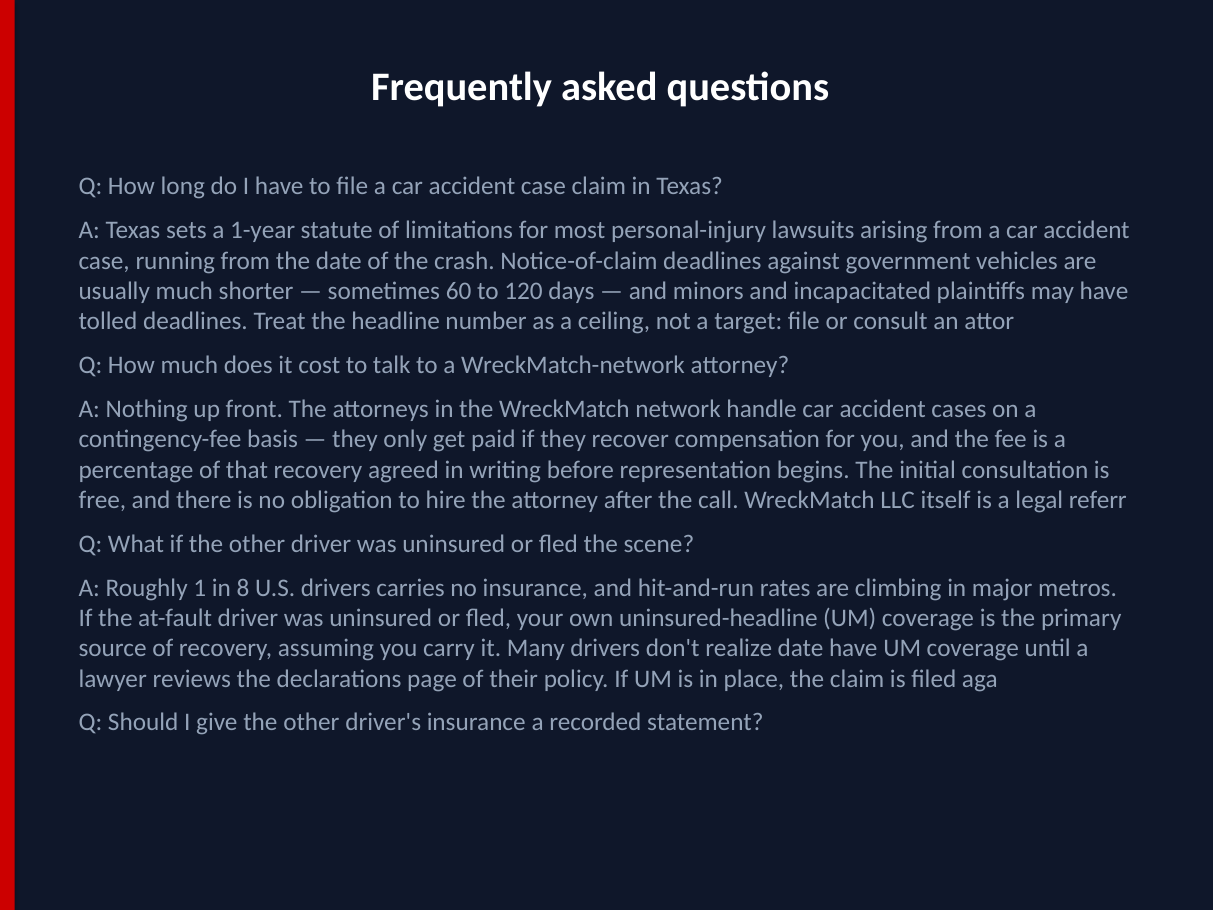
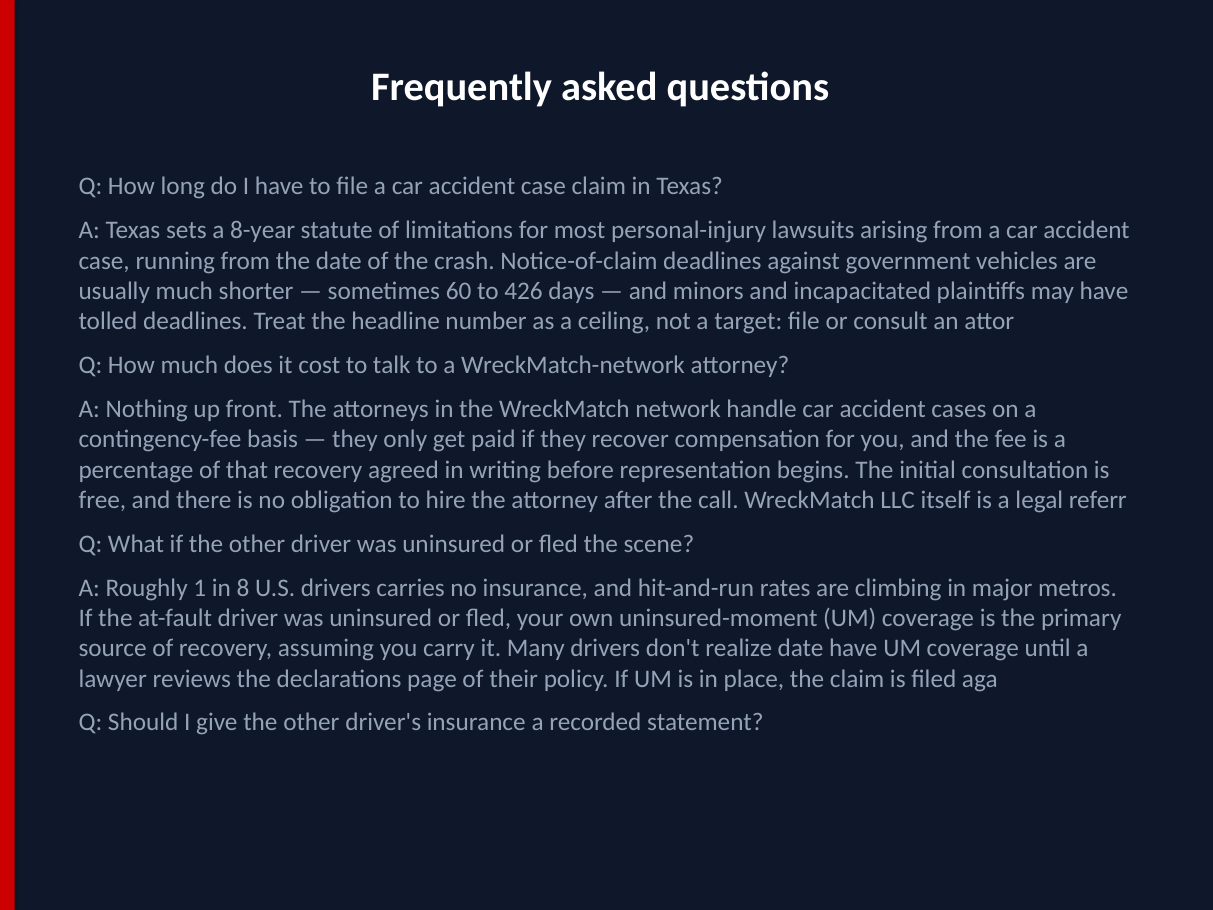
1-year: 1-year -> 8-year (263, 230)
120: 120 -> 426 (524, 291)
uninsured-headline: uninsured-headline -> uninsured-moment (718, 618)
